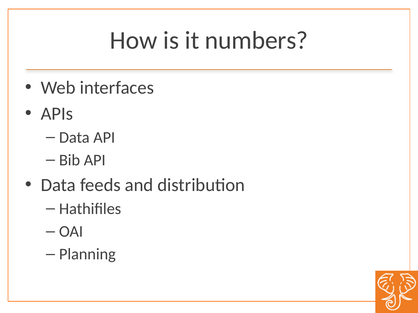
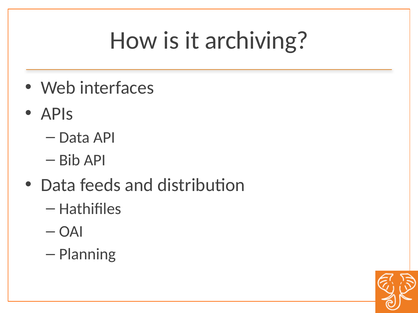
numbers: numbers -> archiving (257, 40)
